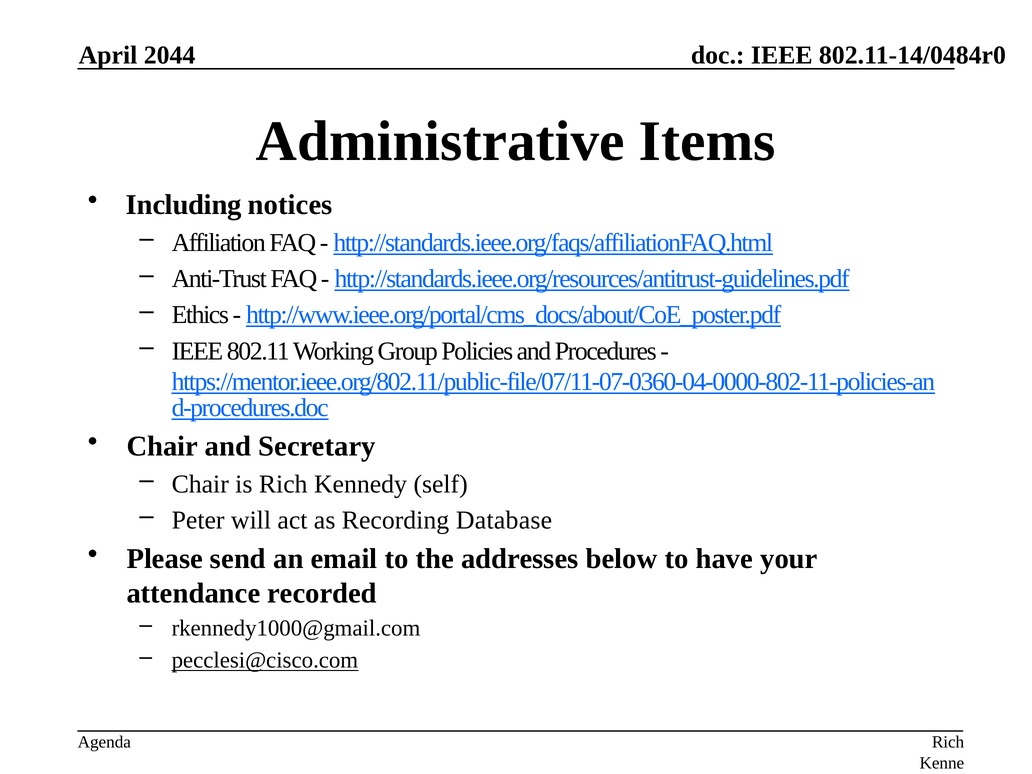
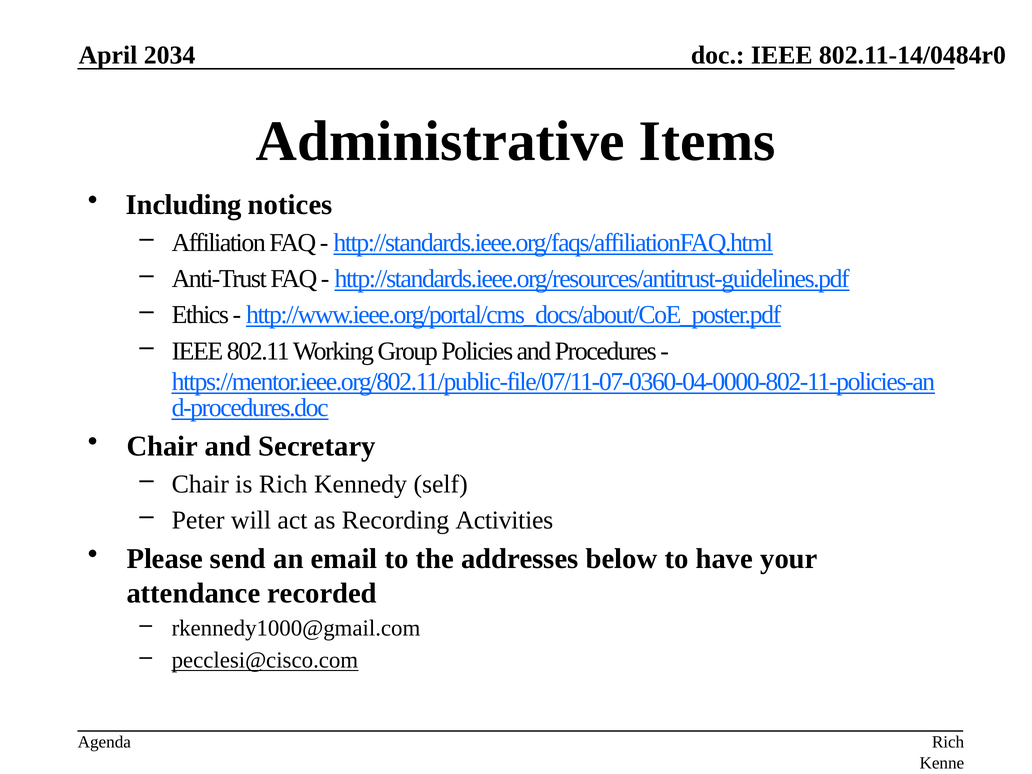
2044: 2044 -> 2034 (170, 55)
Database: Database -> Activities (504, 520)
